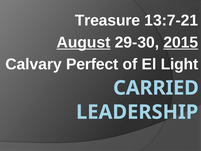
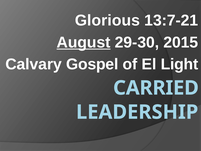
Treasure: Treasure -> Glorious (107, 20)
2015 underline: present -> none (181, 42)
Perfect: Perfect -> Gospel (92, 64)
